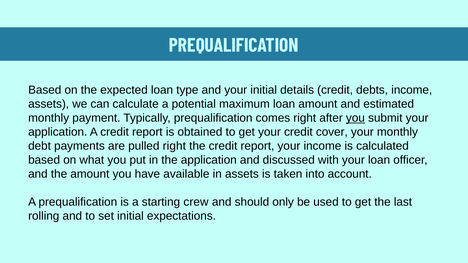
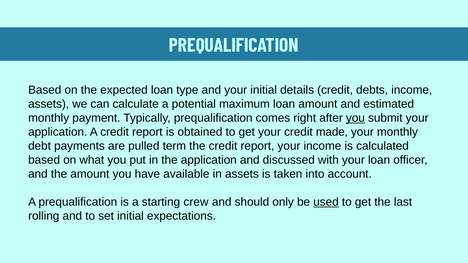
cover: cover -> made (332, 132)
pulled right: right -> term (174, 146)
used underline: none -> present (326, 202)
